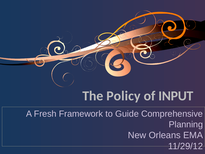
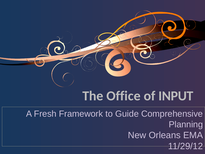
Policy: Policy -> Office (123, 96)
